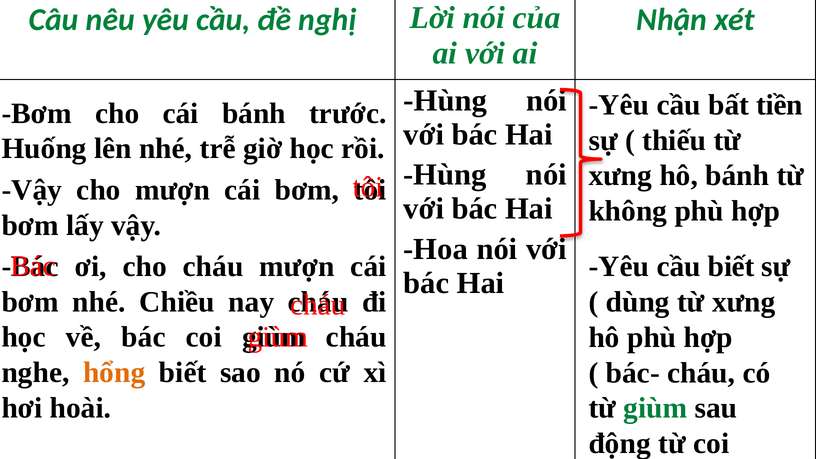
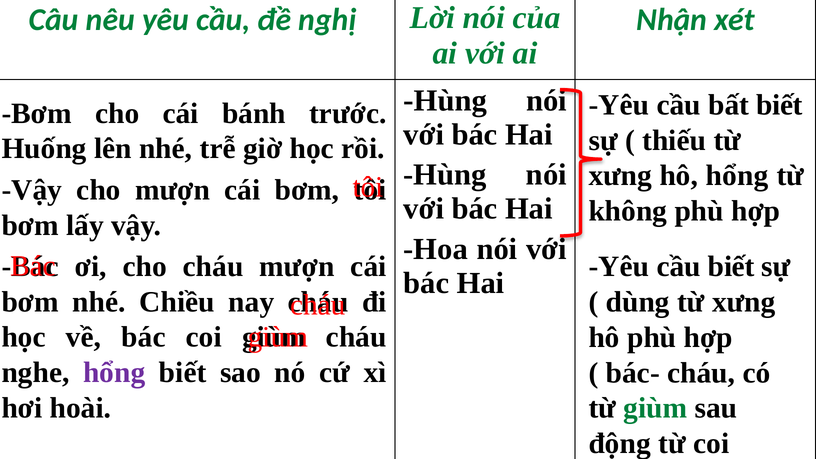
bất tiền: tiền -> biết (780, 105)
hô bánh: bánh -> hổng (737, 176)
hổng colour: orange -> purple (114, 373)
